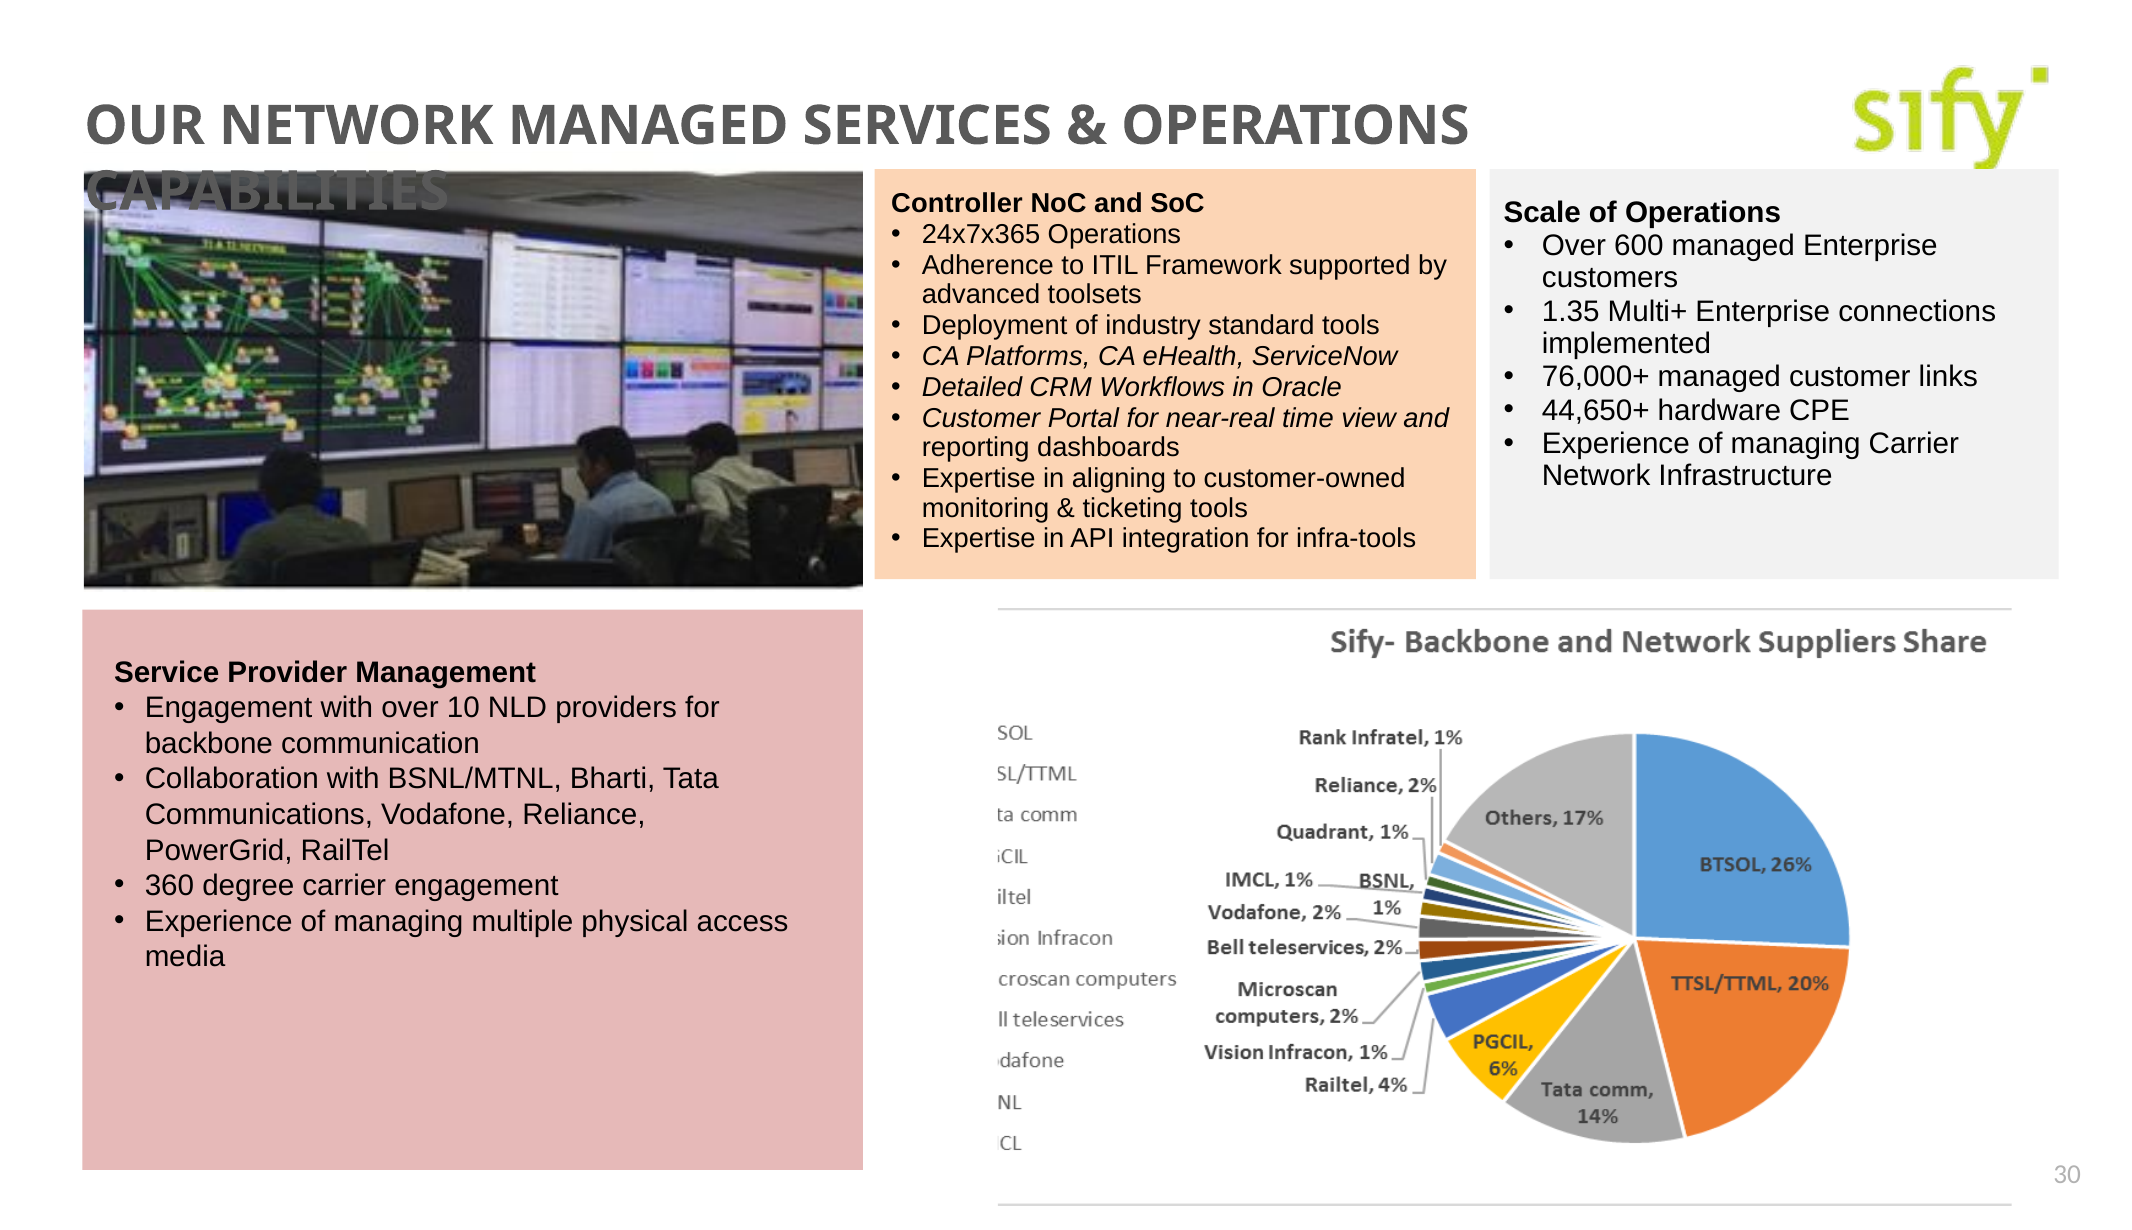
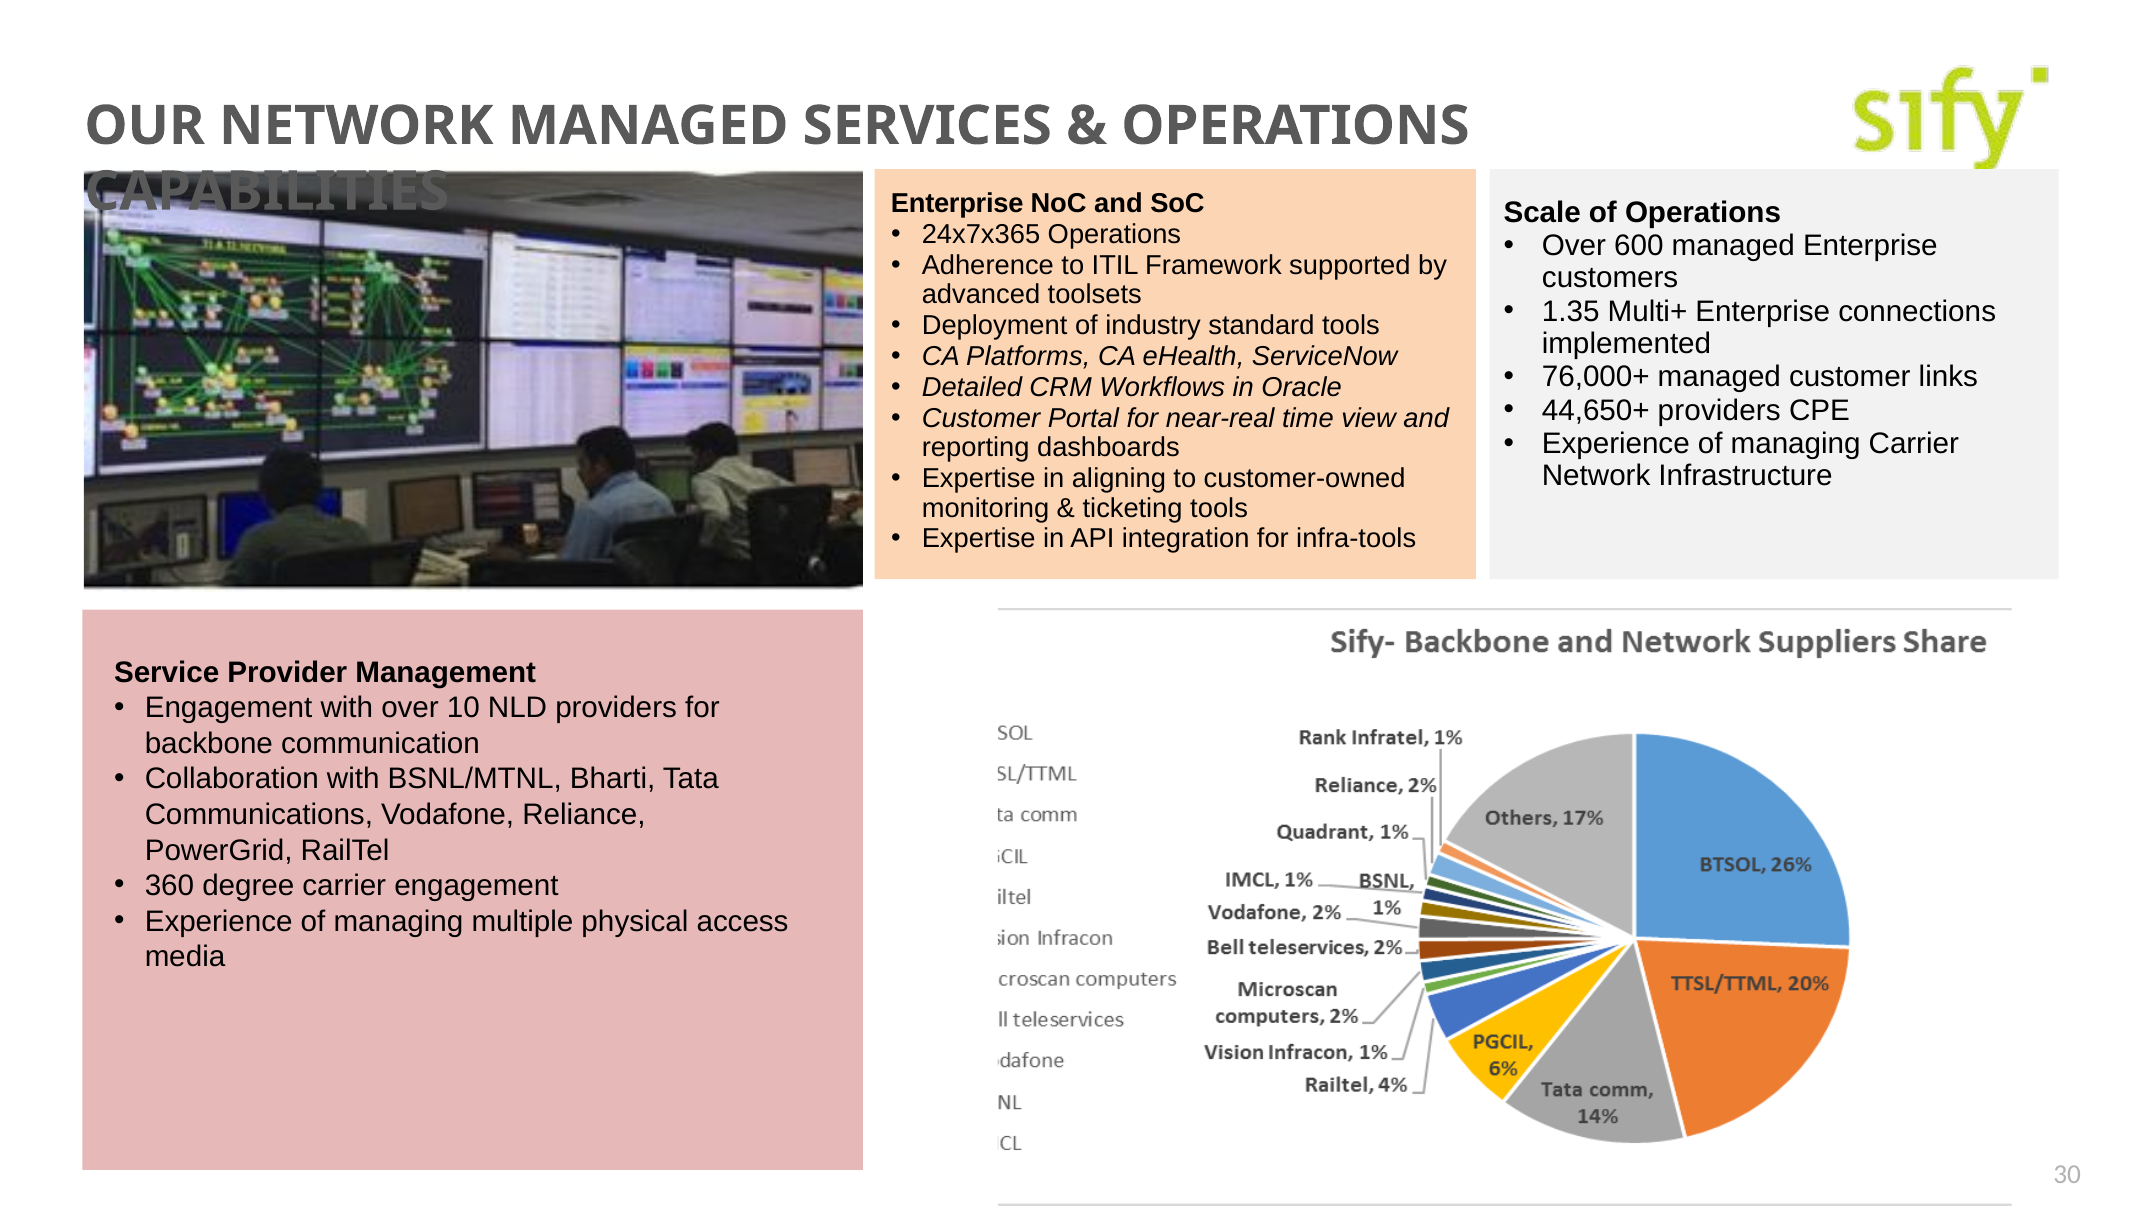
Controller: Controller -> Enterprise (957, 204)
44,650+ hardware: hardware -> providers (1719, 410)
